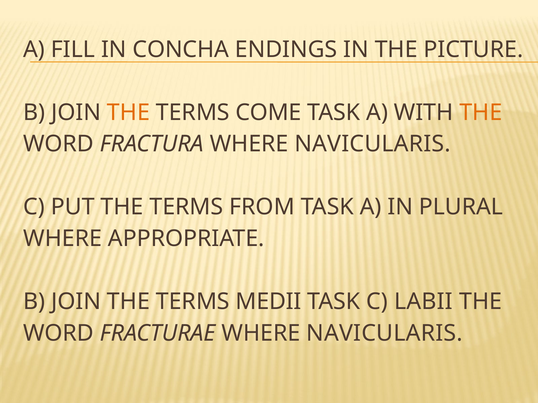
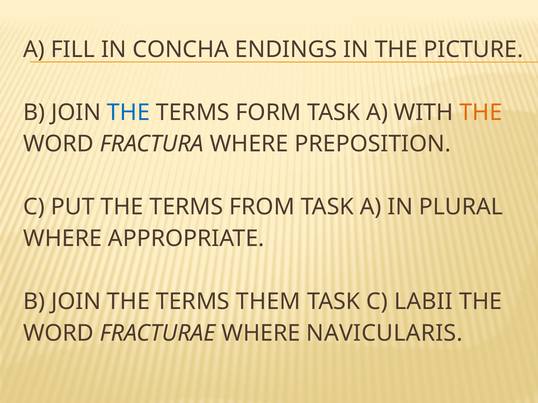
THE colour: orange -> blue (128, 113)
COME: COME -> FORM (268, 113)
FRACTURA WHERE NAVICULARIS: NAVICULARIS -> PREPOSITION (373, 144)
MEDII: MEDII -> THEM (268, 302)
